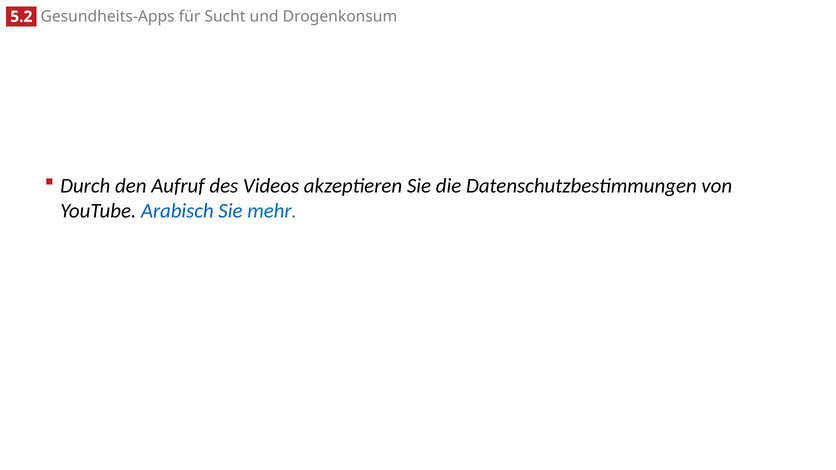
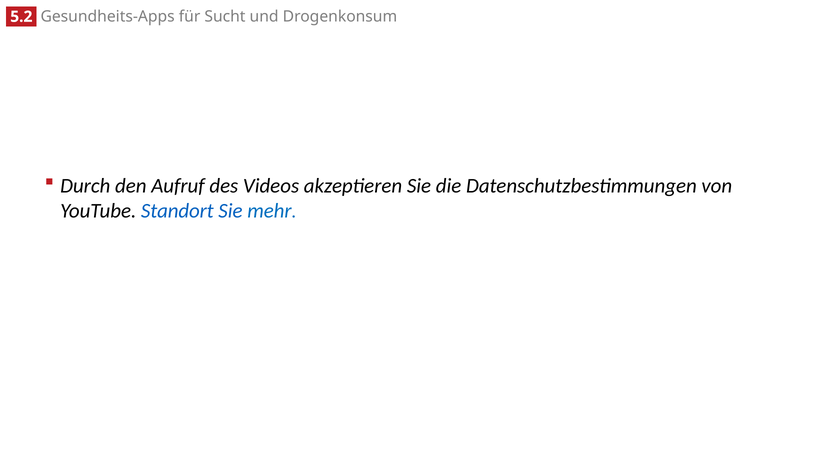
Arabisch: Arabisch -> Standort (177, 211)
